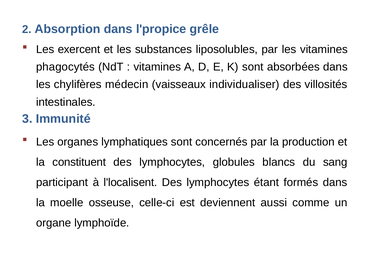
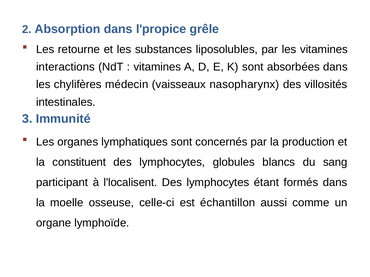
exercent: exercent -> retourne (79, 49)
phagocytés: phagocytés -> interactions (65, 67)
individualiser: individualiser -> nasopharynx (244, 85)
deviennent: deviennent -> échantillon (228, 203)
